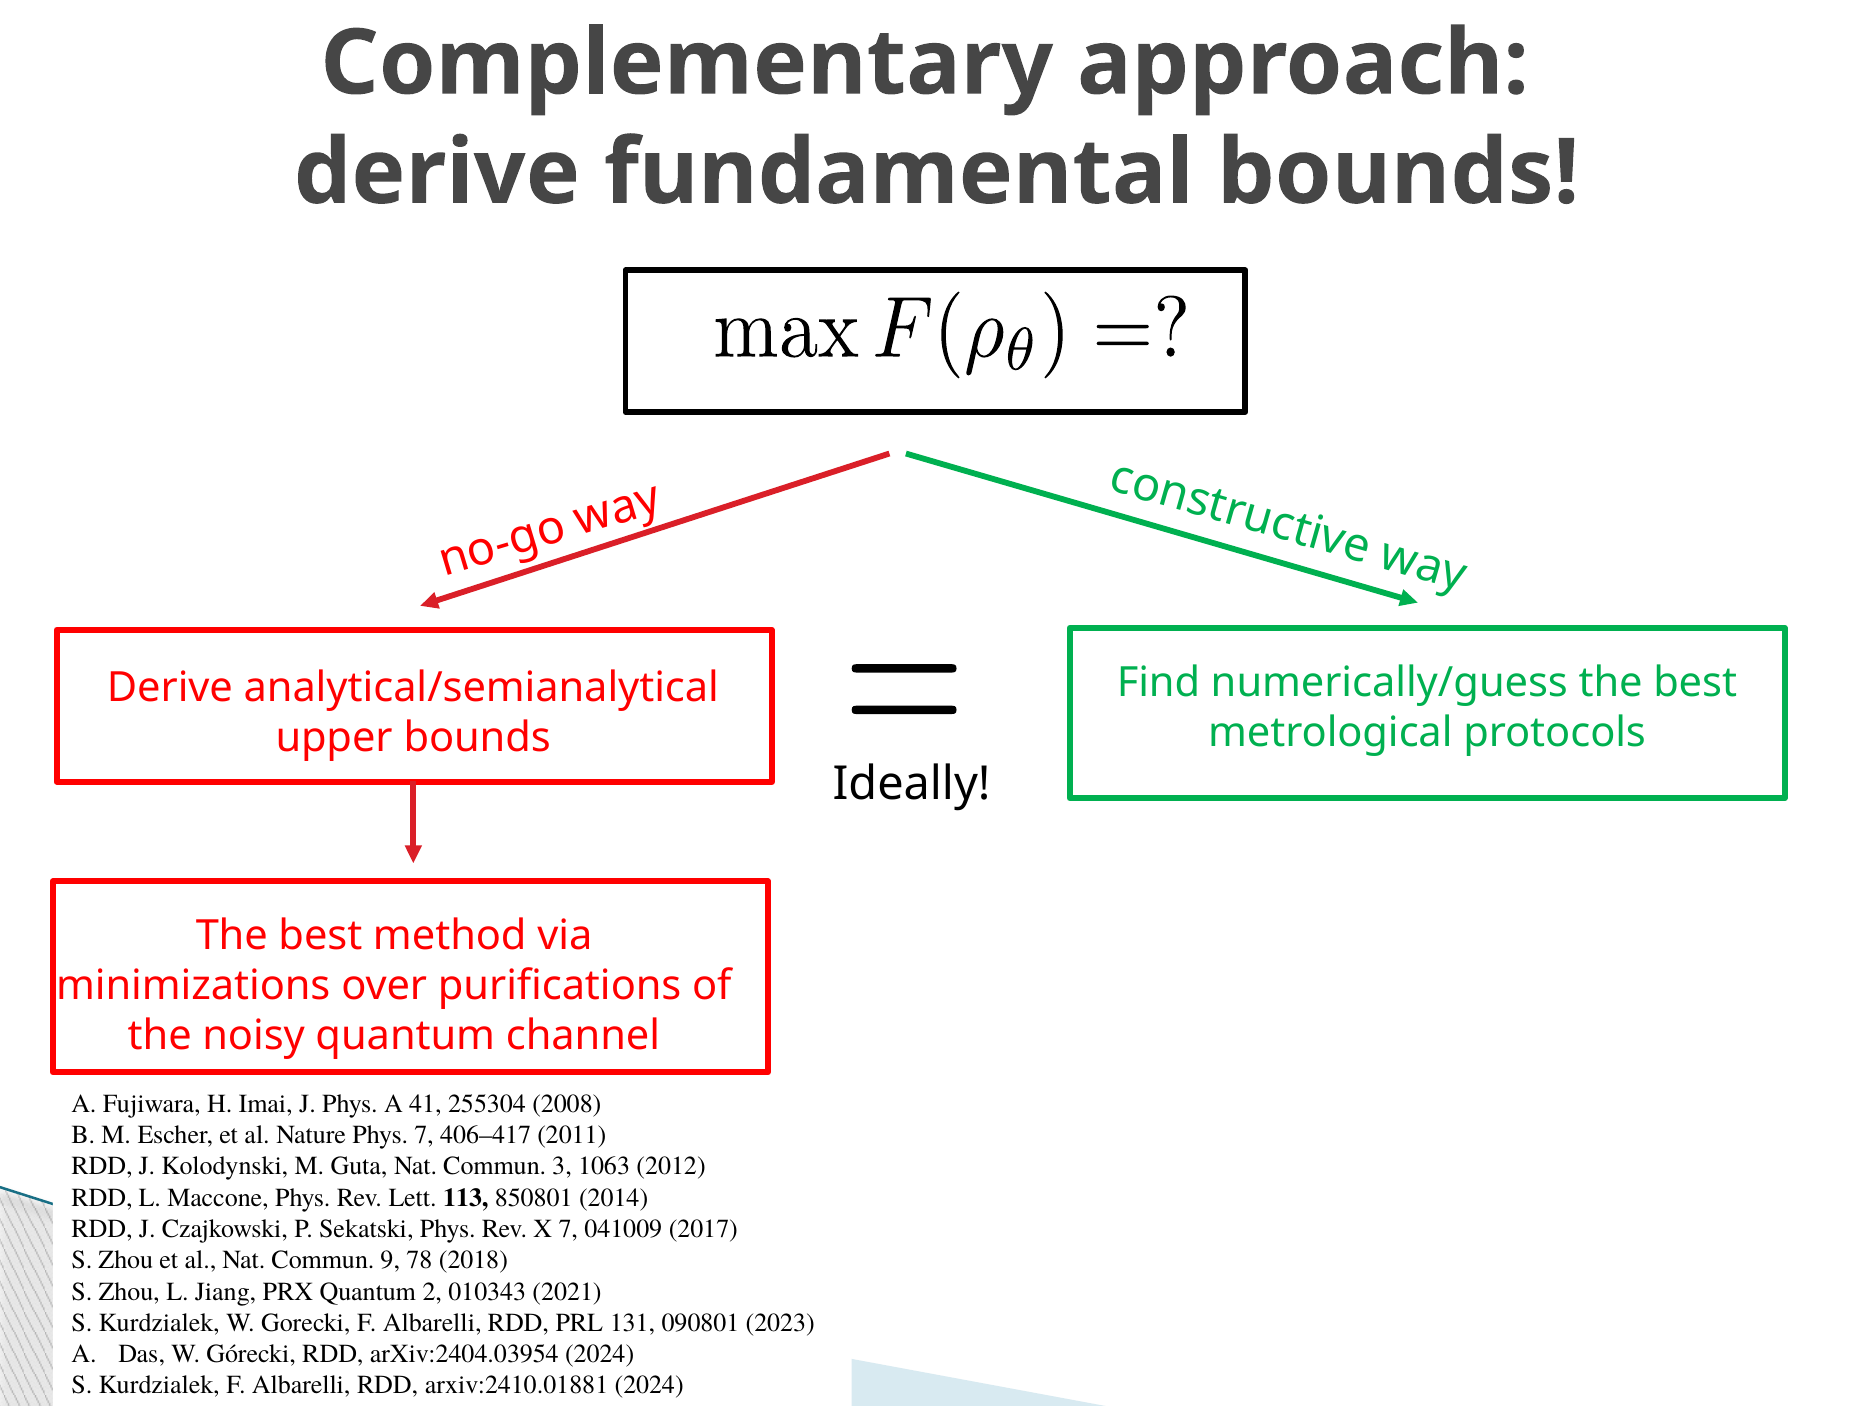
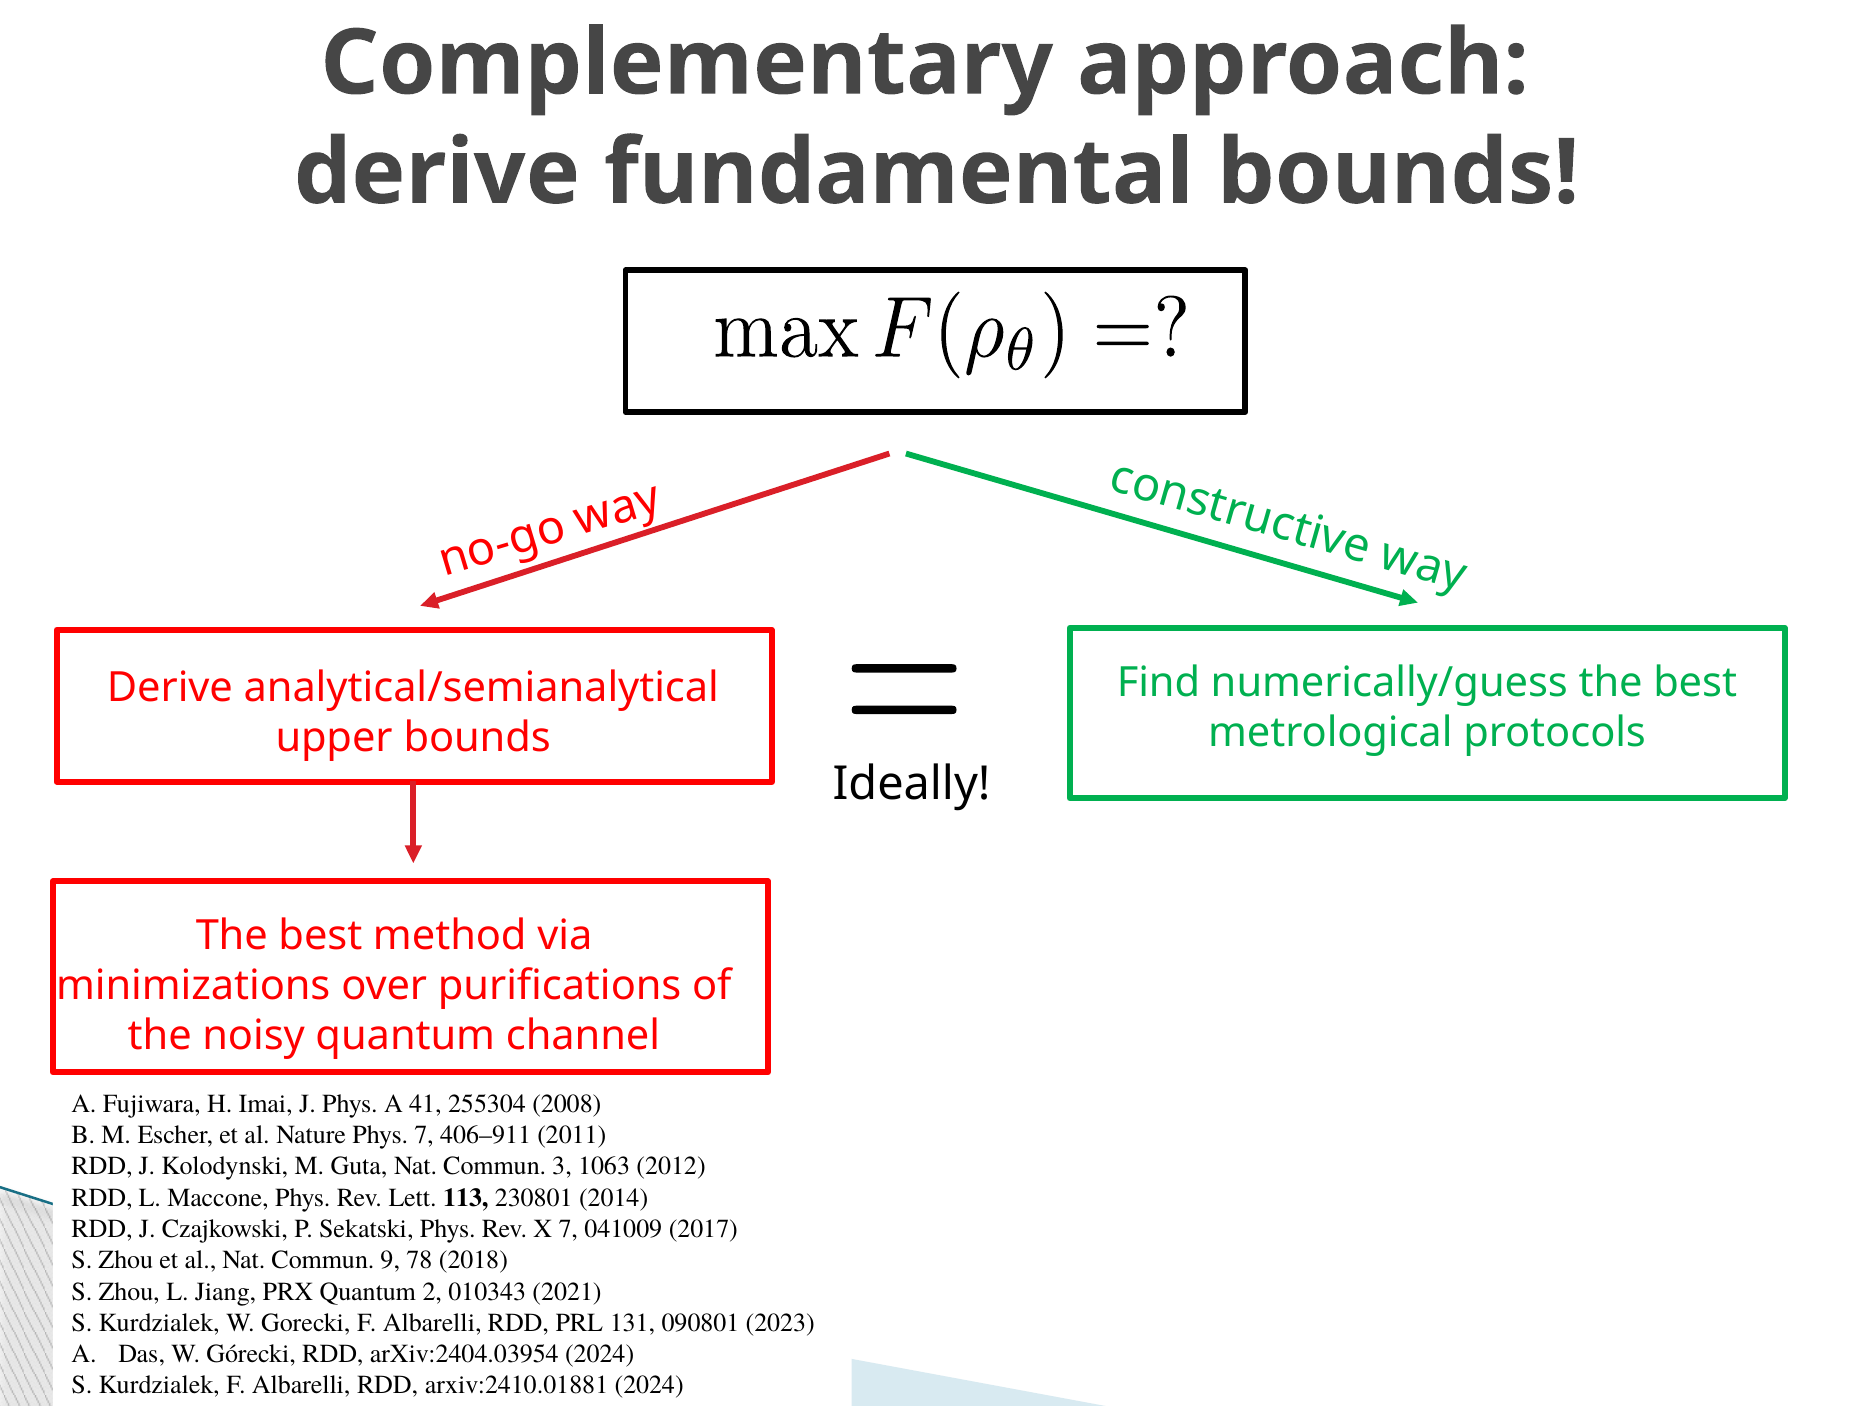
406–417: 406–417 -> 406–911 (486, 1135)
850801: 850801 -> 230801 (534, 1197)
